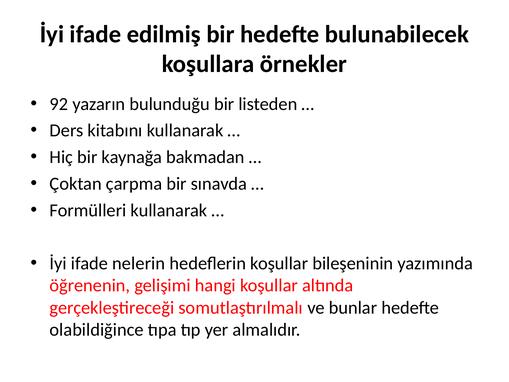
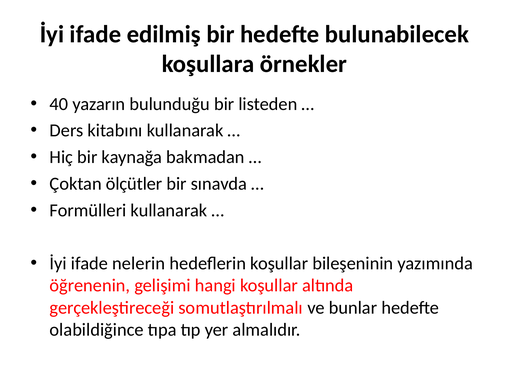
92: 92 -> 40 (59, 104)
çarpma: çarpma -> ölçütler (134, 184)
